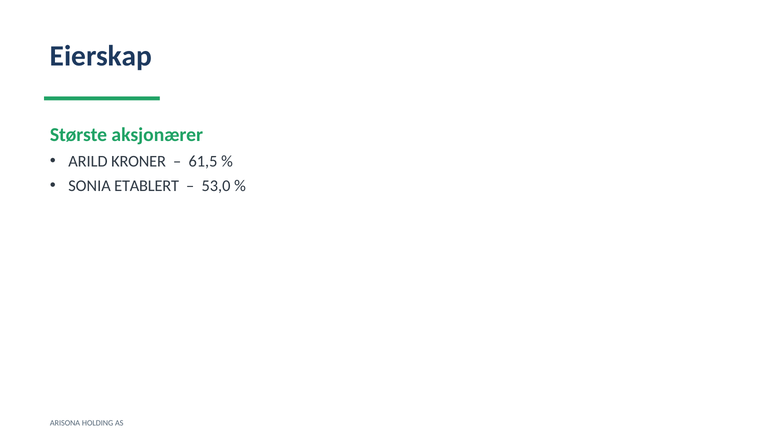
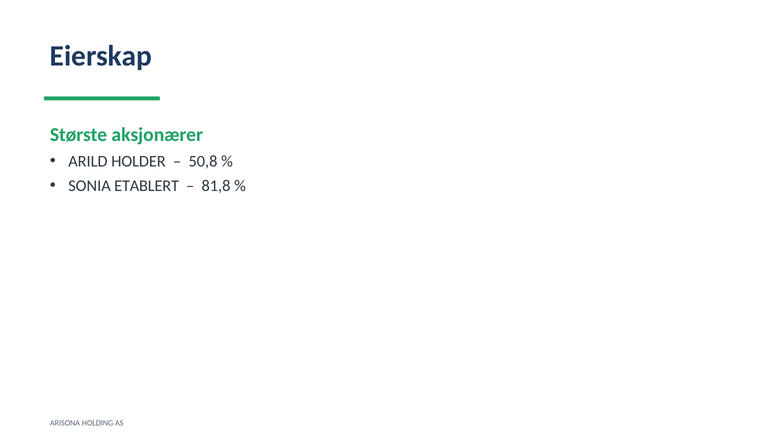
KRONER: KRONER -> HOLDER (139, 161)
61,5: 61,5 -> 50,8 (203, 161)
53,0: 53,0 -> 81,8 (216, 186)
